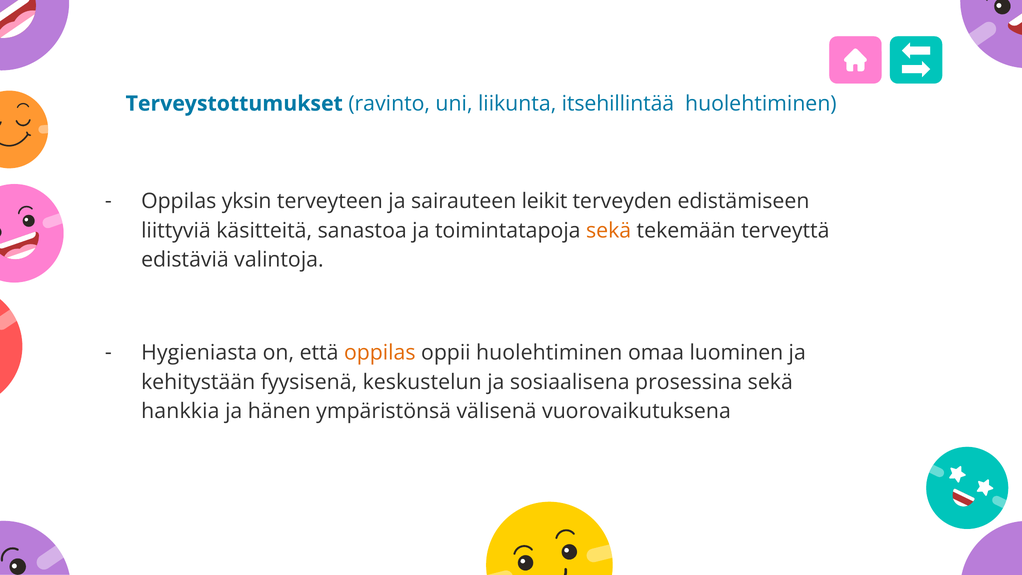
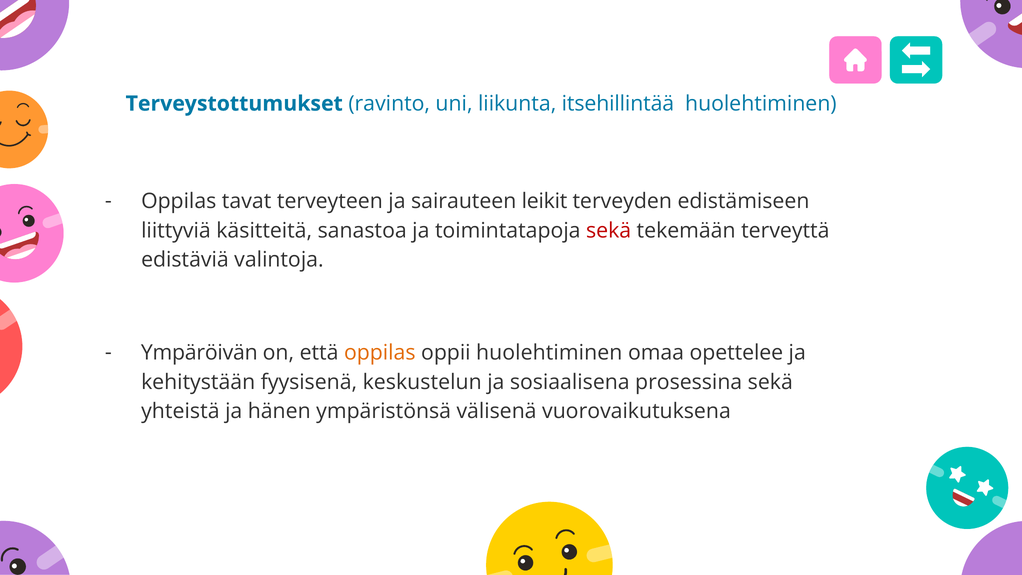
yksin: yksin -> tavat (247, 201)
sekä colour: orange -> red (609, 230)
Hygieniasta: Hygieniasta -> Ympäröivän (199, 353)
luominen: luominen -> opettelee (736, 353)
hankkia: hankkia -> yhteistä (180, 411)
